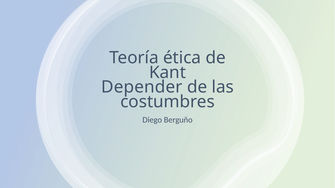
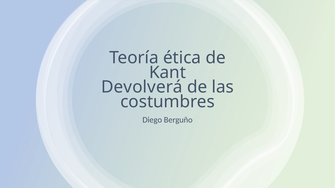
Depender: Depender -> Devolverá (142, 87)
